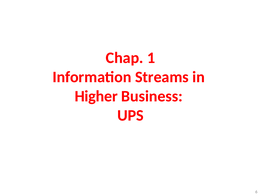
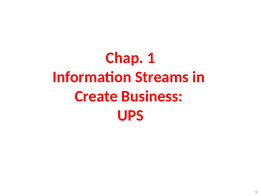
Higher: Higher -> Create (96, 96)
